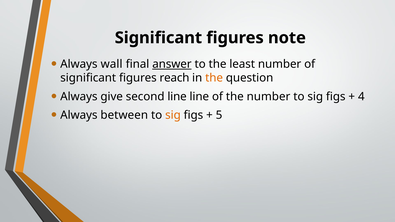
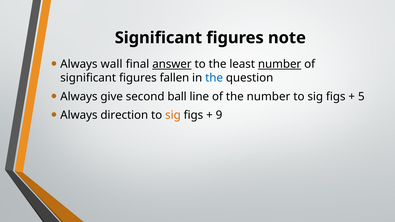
number underline: none -> present (280, 64)
reach: reach -> fallen (174, 78)
the colour: orange -> blue (214, 78)
second line: line -> ball (177, 97)
4: 4 -> 5 (361, 97)
between: between -> direction (124, 115)
5: 5 -> 9 (219, 115)
